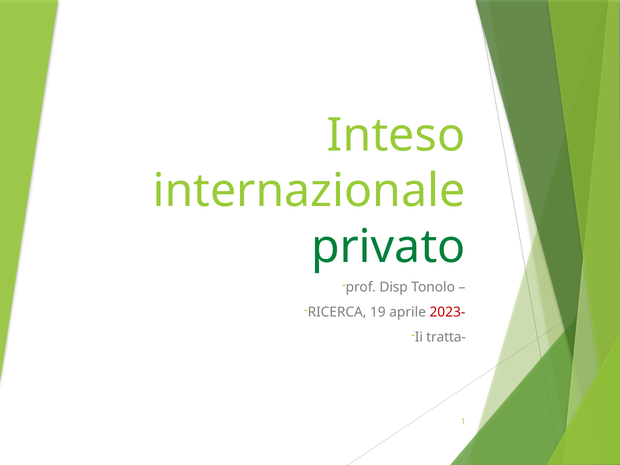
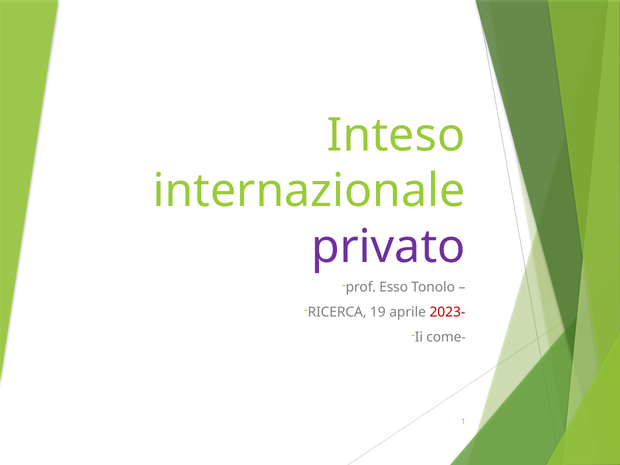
privato colour: green -> purple (388, 247)
Disp: Disp -> Esso (394, 287)
tratta-: tratta- -> come- (446, 337)
